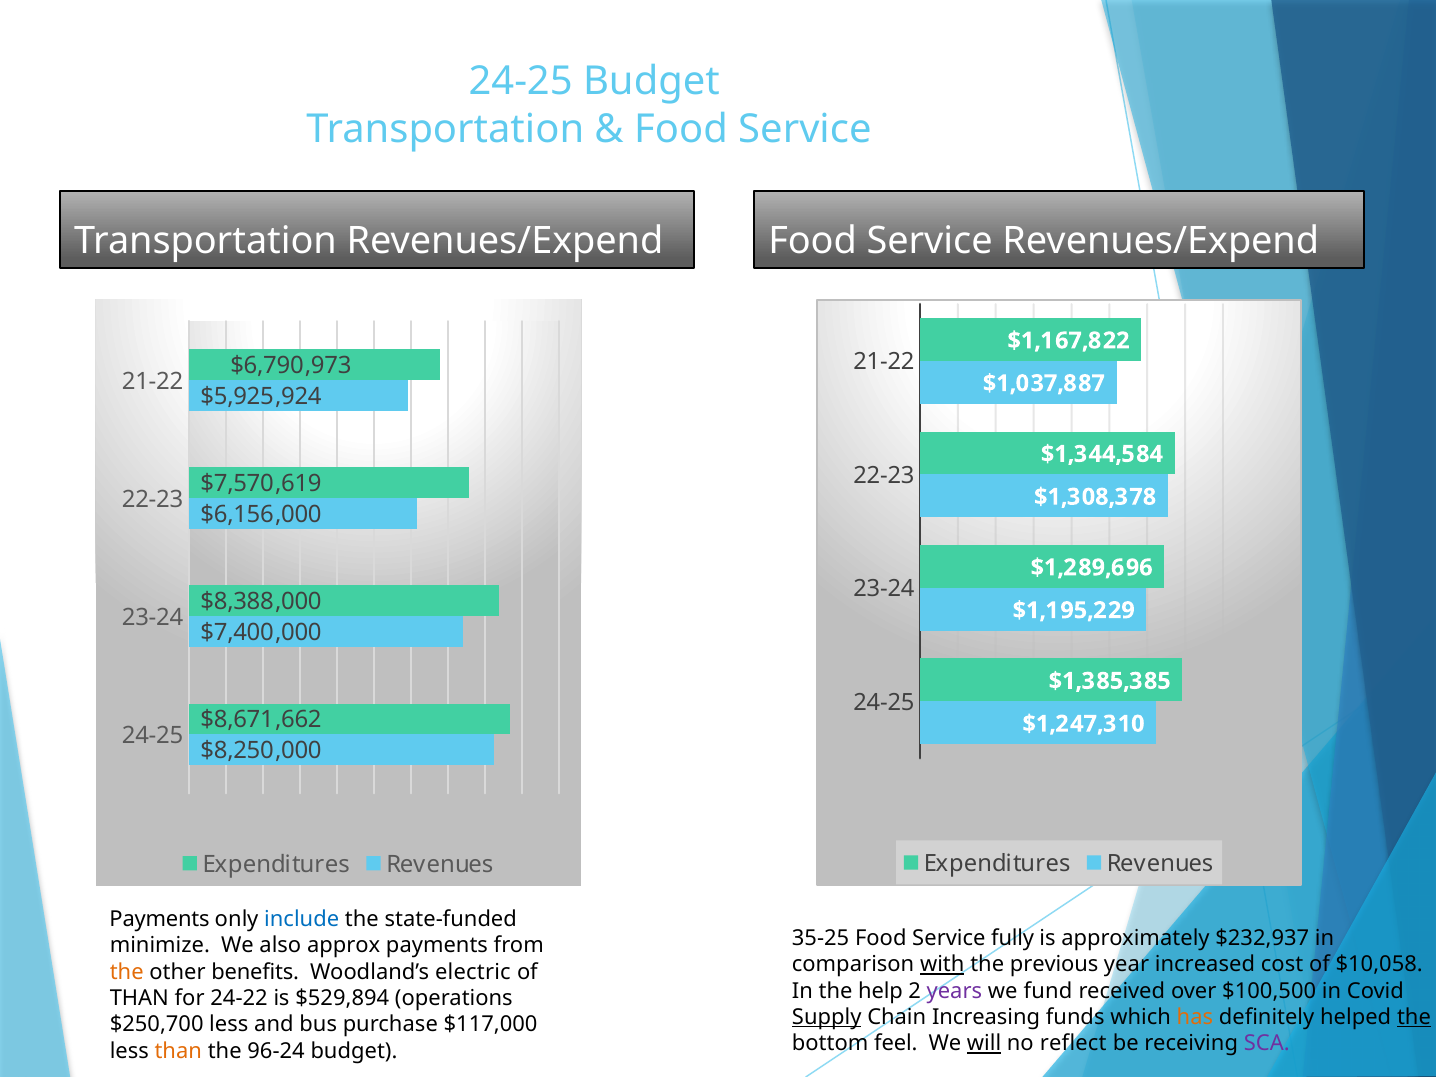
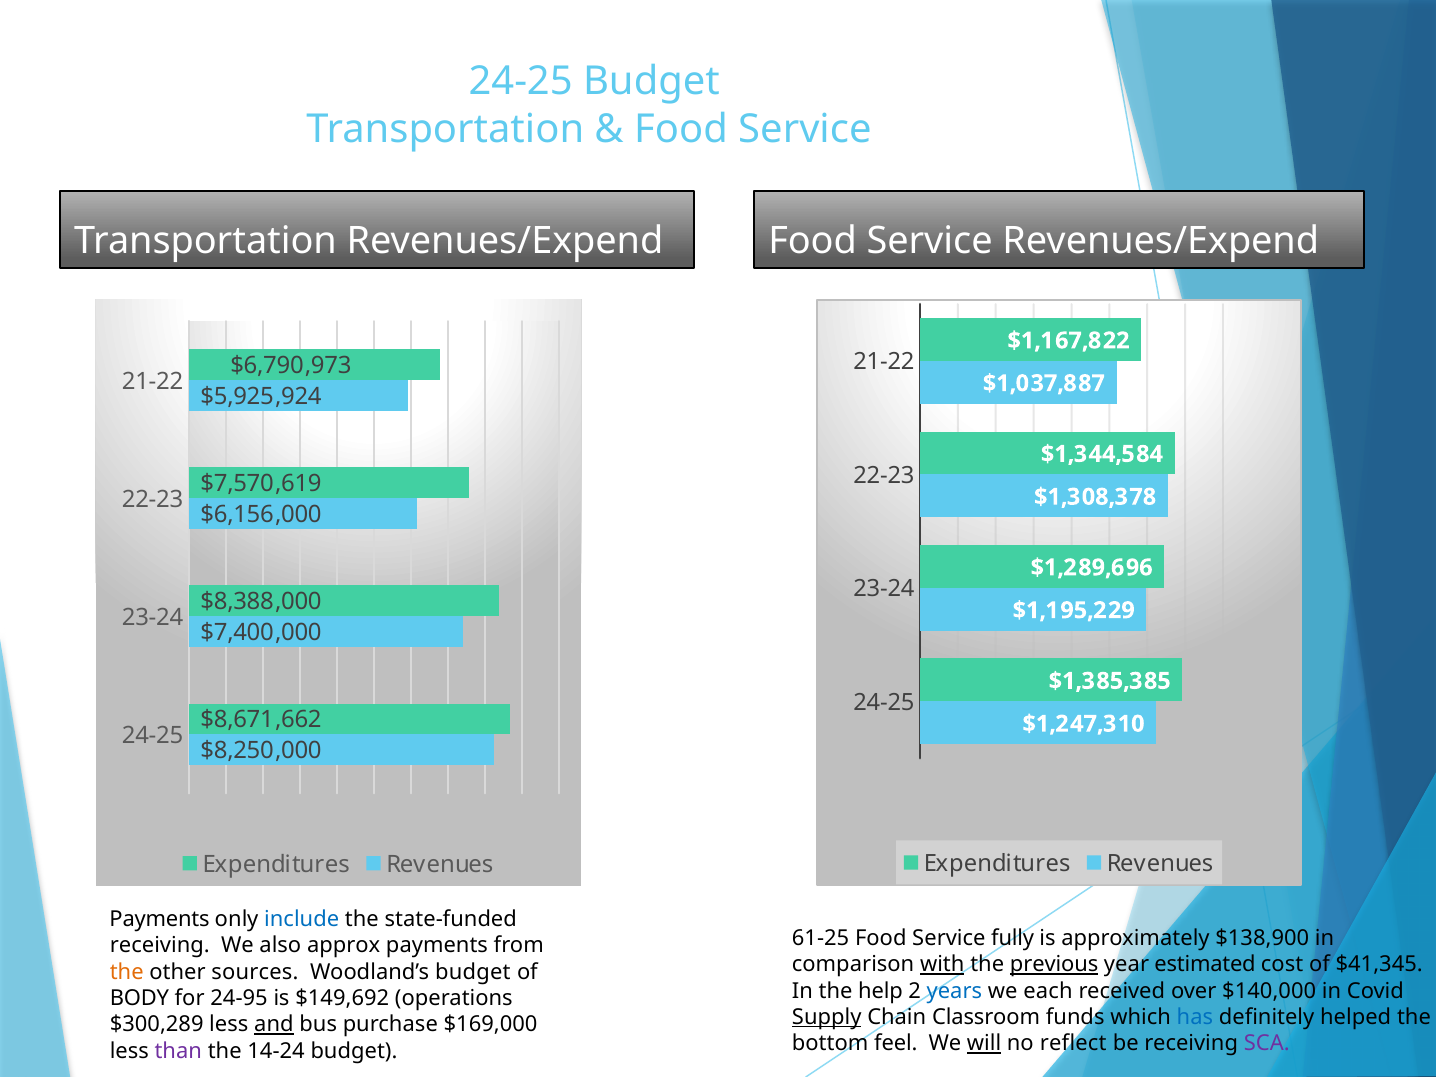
35-25: 35-25 -> 61-25 (821, 938)
$232,937: $232,937 -> $138,900 (1262, 938)
minimize: minimize -> receiving (160, 946)
previous underline: none -> present (1054, 965)
increased: increased -> estimated (1205, 965)
$10,058: $10,058 -> $41,345 (1379, 965)
benefits: benefits -> sources (255, 972)
Woodland’s electric: electric -> budget (473, 972)
years colour: purple -> blue (954, 991)
fund: fund -> each (1048, 991)
$100,500: $100,500 -> $140,000 (1269, 991)
THAN: THAN -> BODY (139, 998)
24-22: 24-22 -> 24-95 (239, 998)
$529,894: $529,894 -> $149,692 (342, 998)
Increasing: Increasing -> Classroom (986, 1017)
has colour: orange -> blue (1195, 1017)
the underline: present -> none (1414, 1017)
$250,700: $250,700 -> $300,289 (157, 1025)
and underline: none -> present (274, 1025)
$117,000: $117,000 -> $169,000 (491, 1025)
than colour: orange -> purple (178, 1051)
96-24: 96-24 -> 14-24 (276, 1051)
